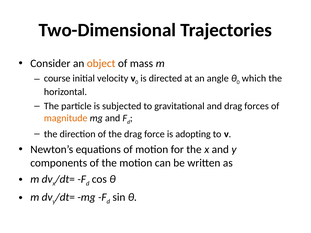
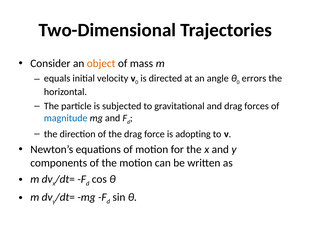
course: course -> equals (57, 79)
which: which -> errors (254, 79)
magnitude colour: orange -> blue (66, 118)
